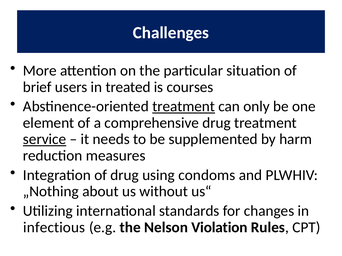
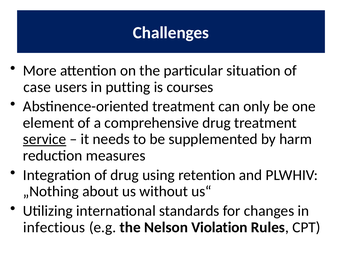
brief: brief -> case (37, 87)
treated: treated -> putting (128, 87)
treatment underline: present -> none (184, 107)
condoms: condoms -> retention (207, 175)
